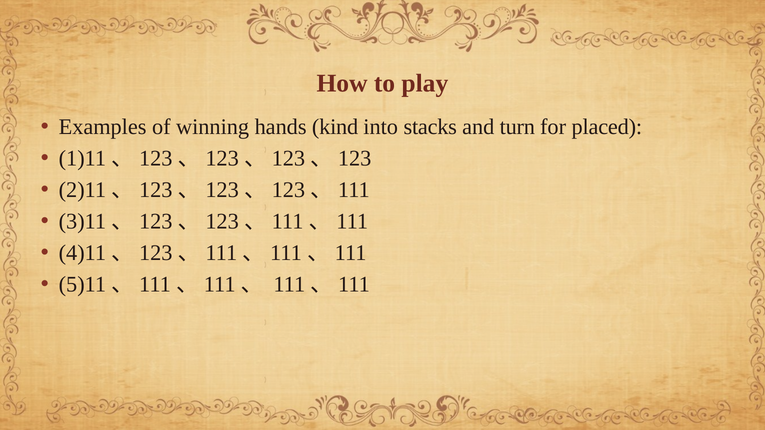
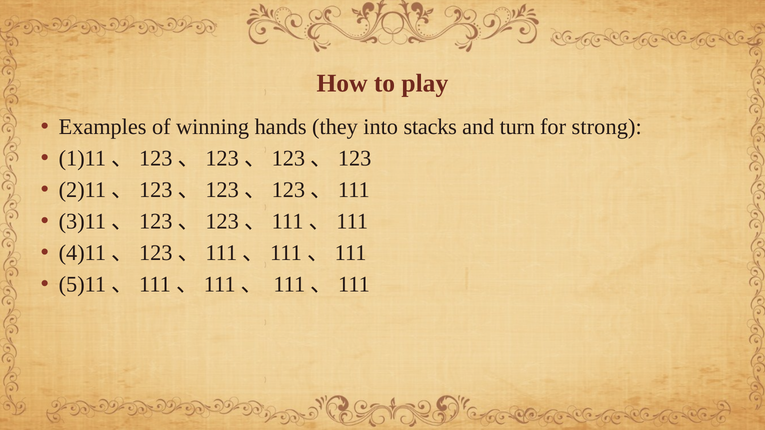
kind: kind -> they (335, 127)
placed: placed -> strong (607, 127)
